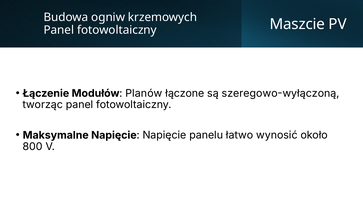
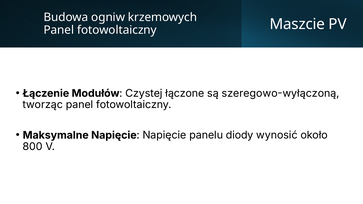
Planów: Planów -> Czystej (144, 93)
łatwo: łatwo -> diody (240, 135)
